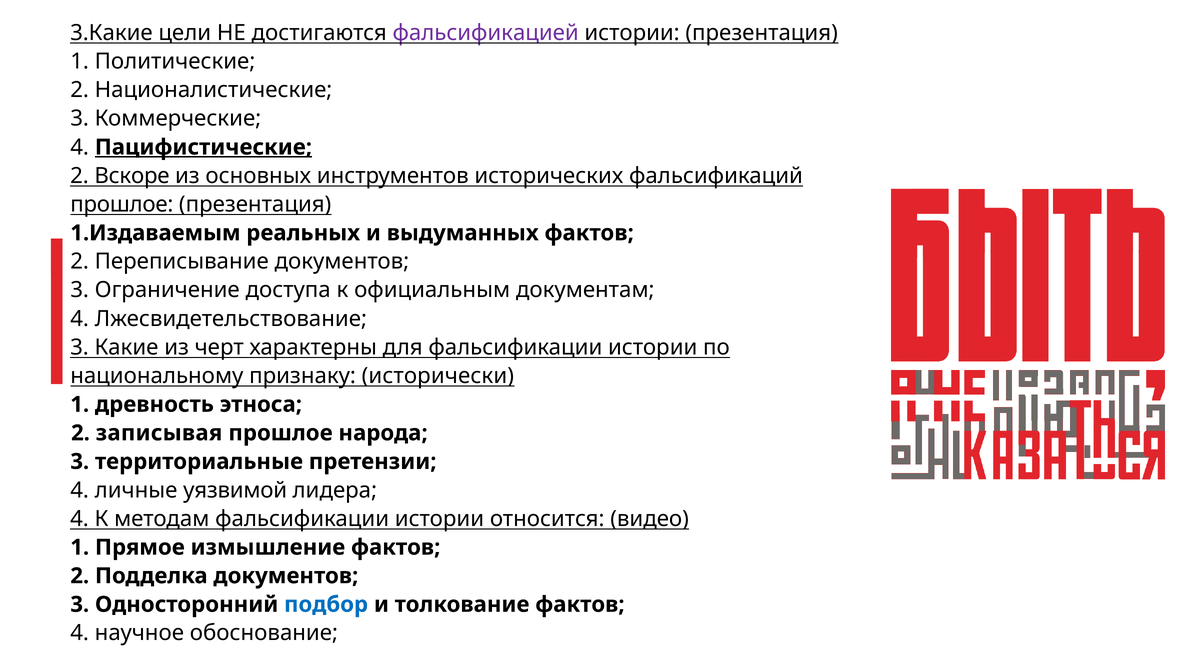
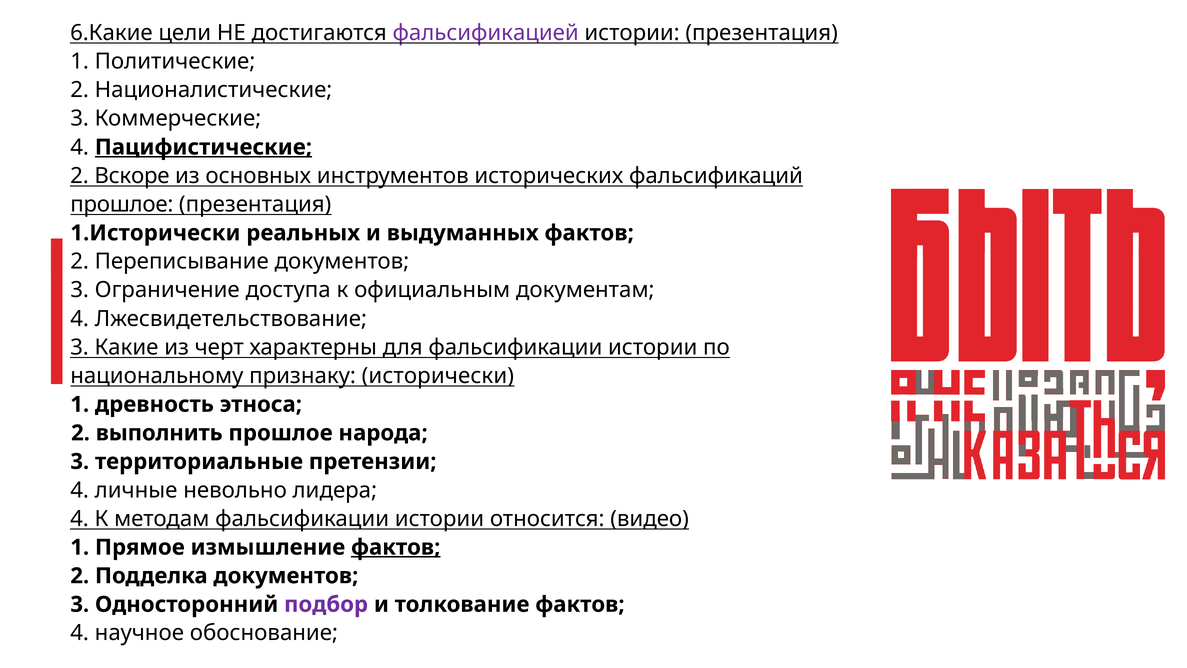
3.Какие: 3.Какие -> 6.Какие (111, 33)
1.Издаваемым: 1.Издаваемым -> 1.Исторически (155, 233)
записывая: записывая -> выполнить (159, 433)
уязвимой: уязвимой -> невольно (235, 490)
фактов underline: none -> present (396, 547)
подбор colour: blue -> purple (326, 604)
